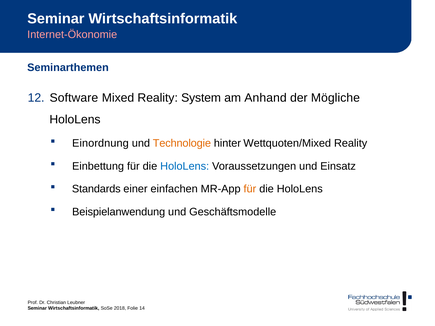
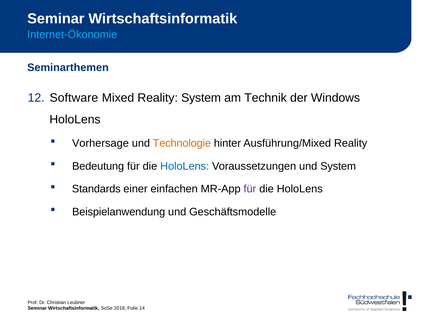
Internet-Ökonomie colour: pink -> light blue (72, 35)
Anhand: Anhand -> Technik (266, 98)
Mögliche: Mögliche -> Windows (335, 98)
Einordnung: Einordnung -> Vorhersage (100, 143)
Wettquoten/Mixed: Wettquoten/Mixed -> Ausführung/Mixed (287, 143)
Einbettung: Einbettung -> Bedeutung (98, 166)
und Einsatz: Einsatz -> System (338, 166)
für colour: orange -> purple (250, 189)
